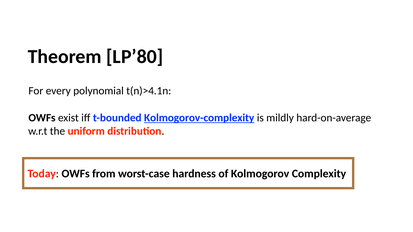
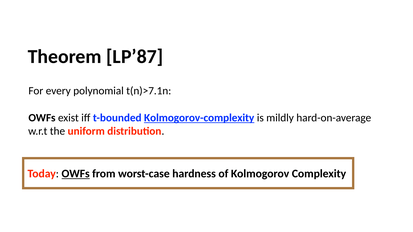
LP’80: LP’80 -> LP’87 (135, 57)
t(n)>4.1n: t(n)>4.1n -> t(n)>7.1n (149, 91)
OWFs underline: none -> present (76, 174)
